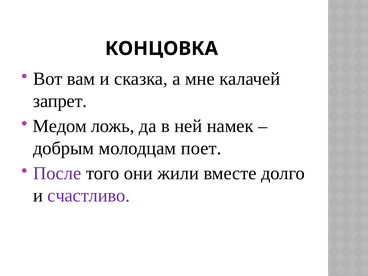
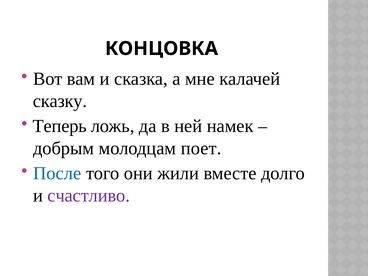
запрет: запрет -> сказку (60, 101)
Медом: Медом -> Теперь (60, 126)
После colour: purple -> blue (57, 173)
